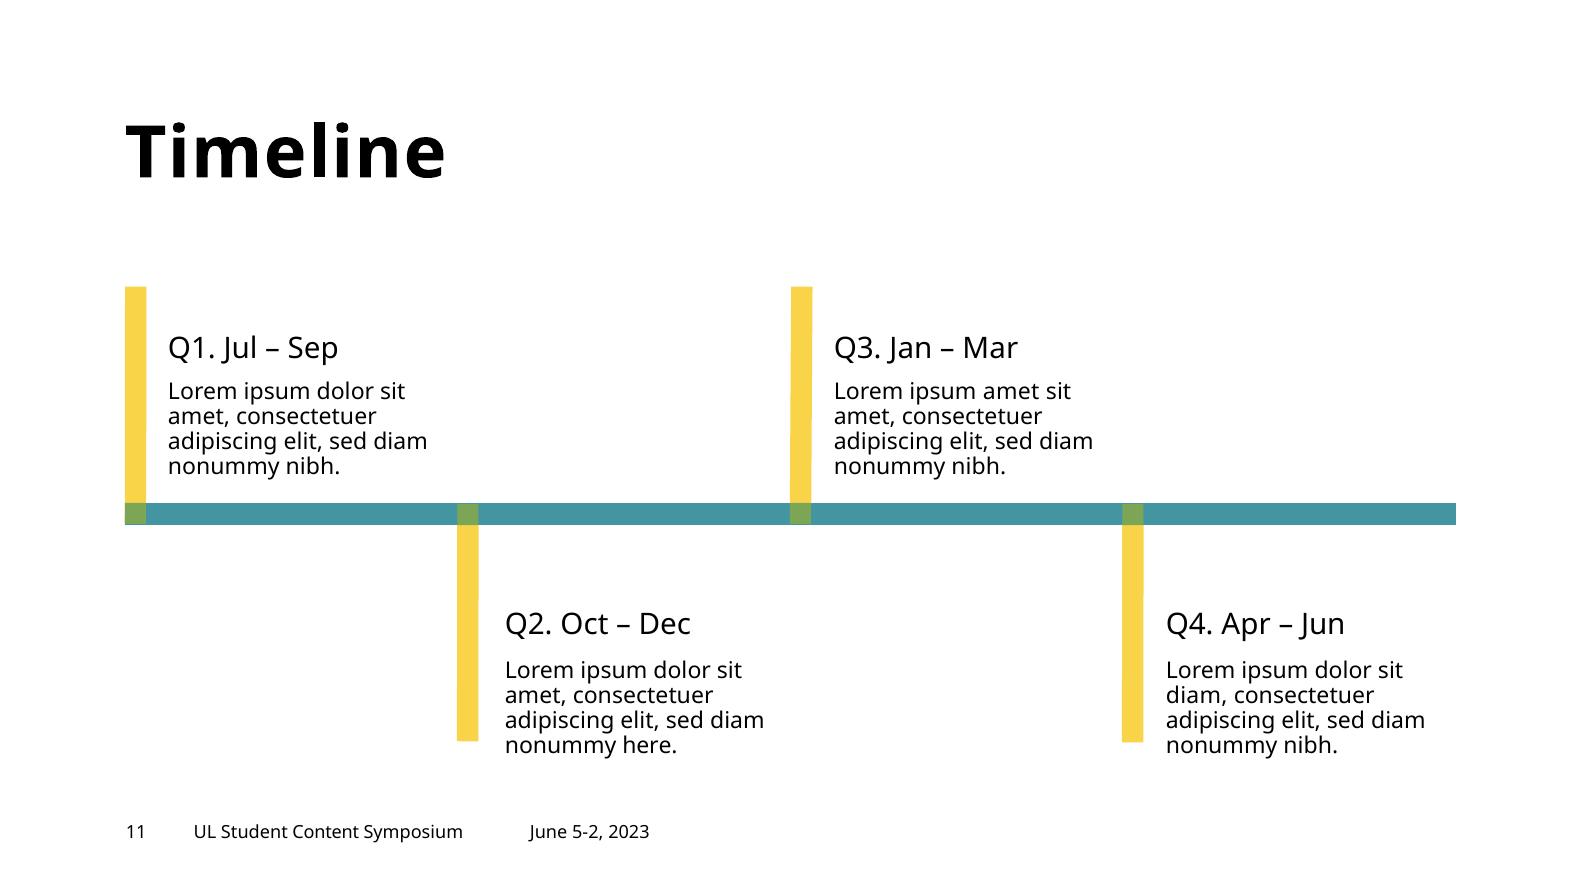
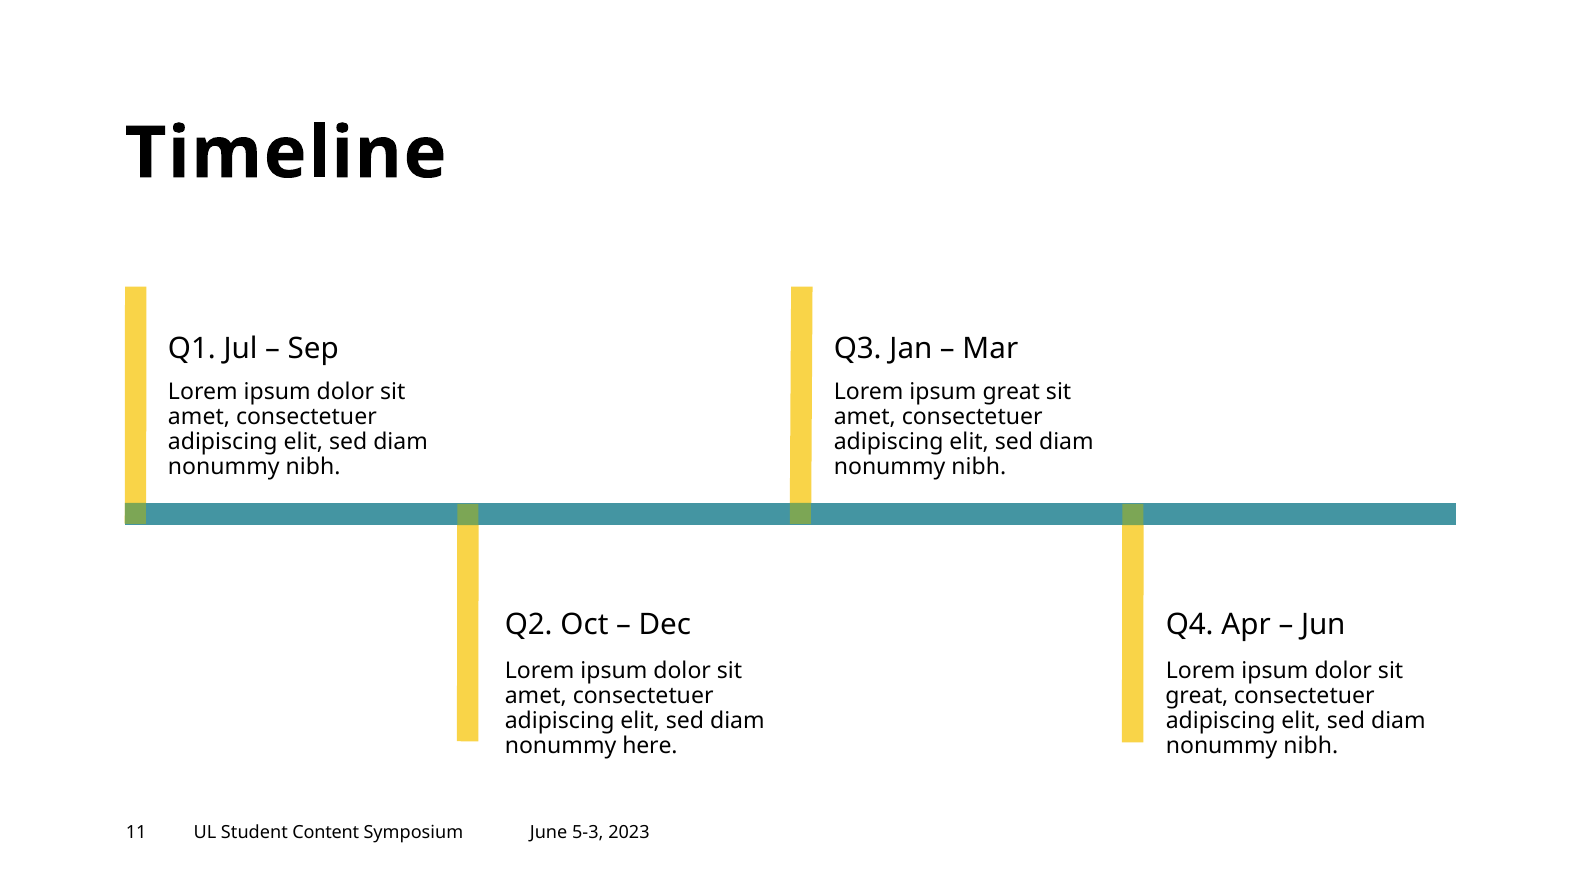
ipsum amet: amet -> great (1011, 392)
diam: diam -> great (1197, 696)
5-2: 5-2 -> 5-3 (588, 832)
